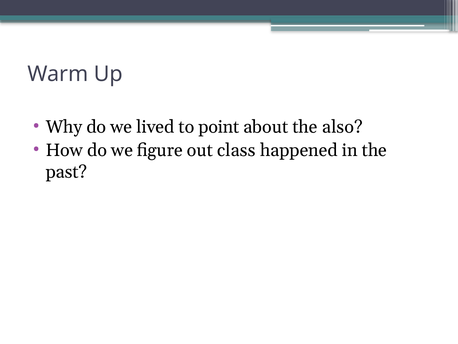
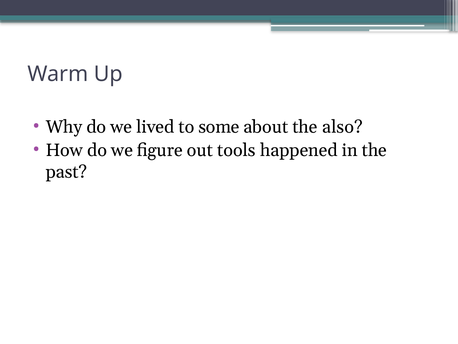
point: point -> some (219, 127)
class: class -> tools (236, 150)
